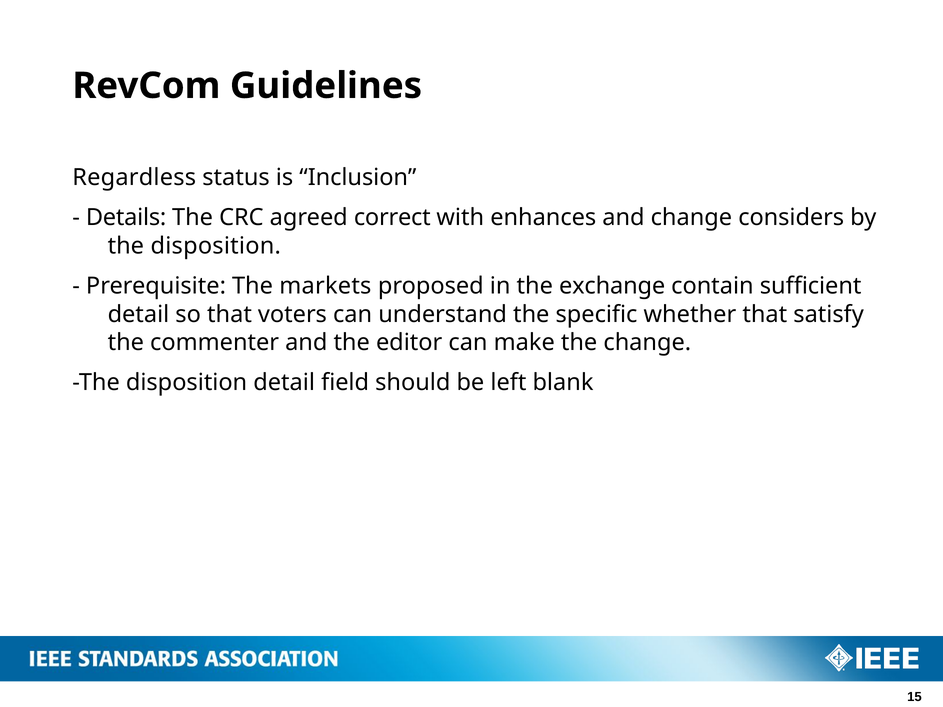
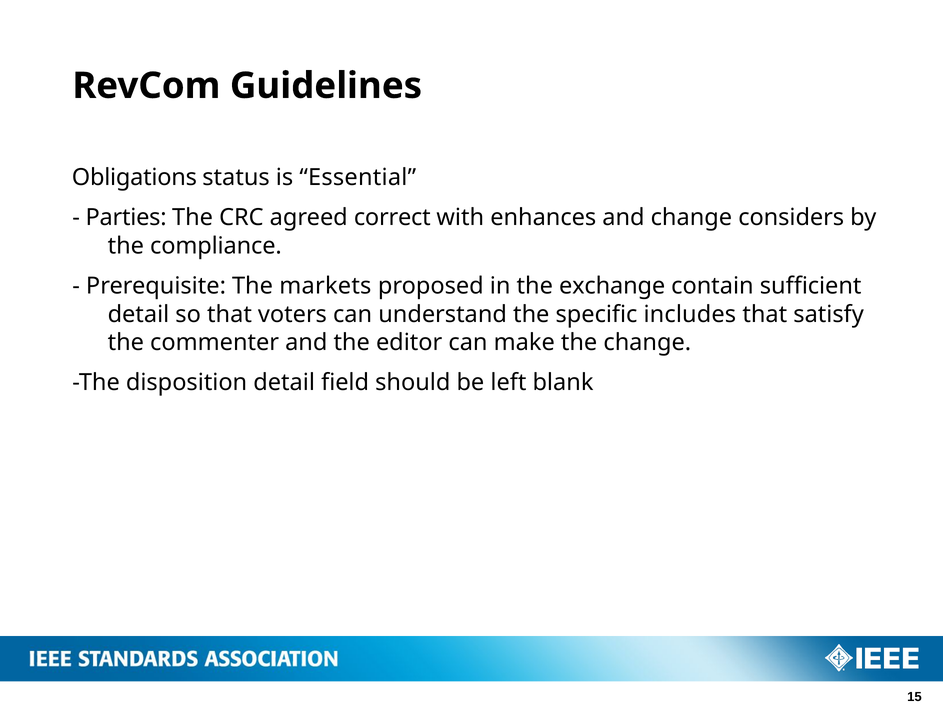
Regardless: Regardless -> Obligations (134, 178)
Inclusion: Inclusion -> Essential (358, 178)
Details: Details -> Parties (126, 218)
disposition: disposition -> compliance (216, 246)
whether: whether -> includes (690, 314)
